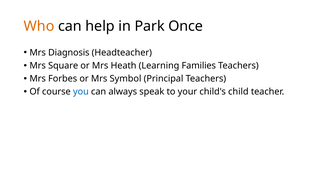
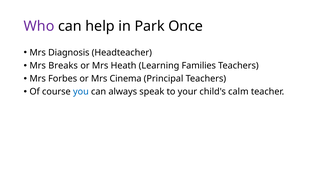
Who colour: orange -> purple (39, 26)
Square: Square -> Breaks (63, 66)
Symbol: Symbol -> Cinema (126, 79)
child: child -> calm (238, 92)
